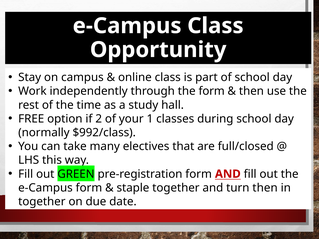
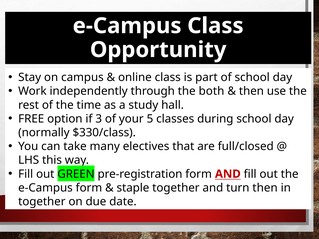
the form: form -> both (212, 91)
2: 2 -> 3 (99, 119)
1: 1 -> 5 (150, 119)
$992/class: $992/class -> $330/class (104, 133)
